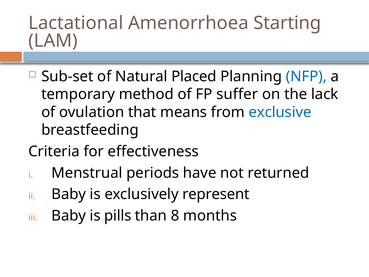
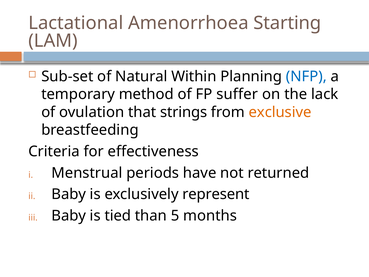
Placed: Placed -> Within (194, 76)
means: means -> strings (184, 112)
exclusive colour: blue -> orange (280, 112)
pills: pills -> tied (118, 216)
8: 8 -> 5 (175, 216)
